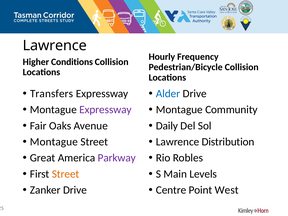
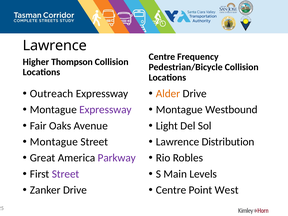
Hourly: Hourly -> Centre (162, 57)
Conditions: Conditions -> Thompson (72, 62)
Transfers: Transfers -> Outreach (52, 94)
Alder colour: blue -> orange (168, 94)
Community: Community -> Westbound (231, 110)
Daily: Daily -> Light (167, 126)
Street colour: orange -> purple (66, 174)
